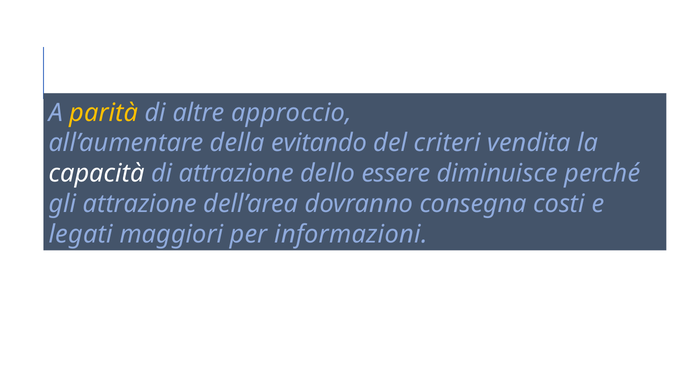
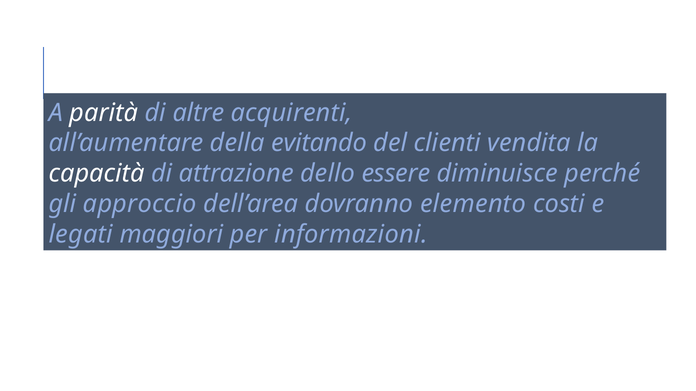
parità colour: yellow -> white (104, 113)
approccio: approccio -> acquirenti (292, 113)
criteri: criteri -> clienti (447, 143)
gli attrazione: attrazione -> approccio (140, 204)
consegna: consegna -> elemento (473, 204)
